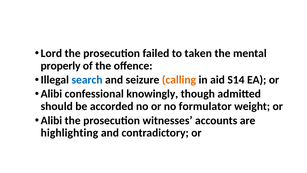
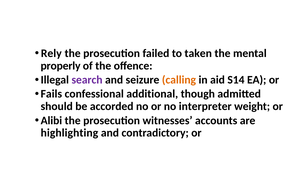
Lord: Lord -> Rely (51, 53)
search colour: blue -> purple (87, 80)
Alibi: Alibi -> Fails (51, 94)
knowingly: knowingly -> additional (152, 94)
formulator: formulator -> interpreter (205, 106)
